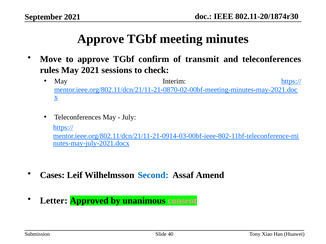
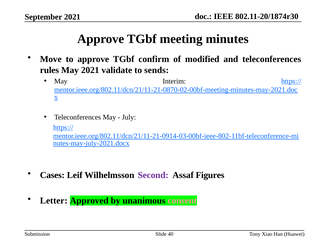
transmit: transmit -> modified (202, 59)
sessions: sessions -> validate (117, 70)
check: check -> sends (157, 70)
Second colour: blue -> purple (153, 176)
Amend: Amend -> Figures (210, 176)
